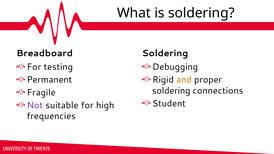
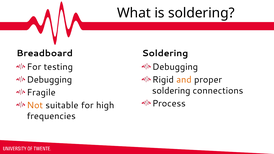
Permanent: Permanent -> Debugging (49, 80)
Student: Student -> Process (169, 103)
Not colour: purple -> orange (35, 105)
